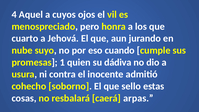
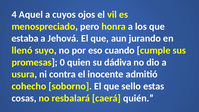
cuarto: cuarto -> estaba (25, 38)
nube: nube -> llenó (22, 50)
1: 1 -> 0 (62, 62)
arpas: arpas -> quién (138, 98)
